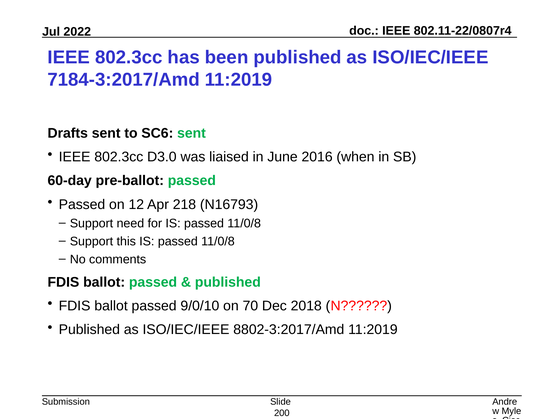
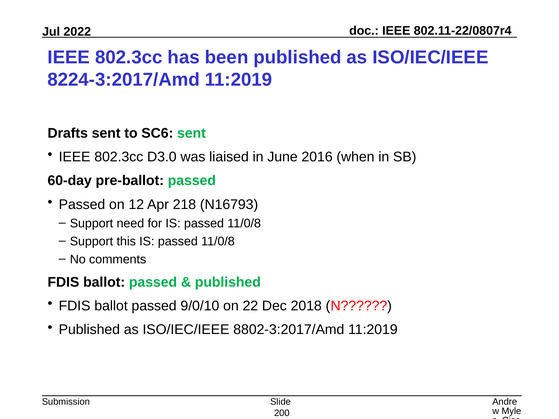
7184-3:2017/Amd: 7184-3:2017/Amd -> 8224-3:2017/Amd (124, 80)
70: 70 -> 22 (250, 306)
